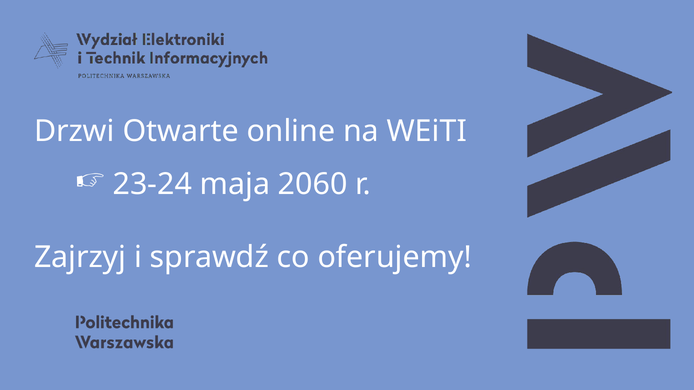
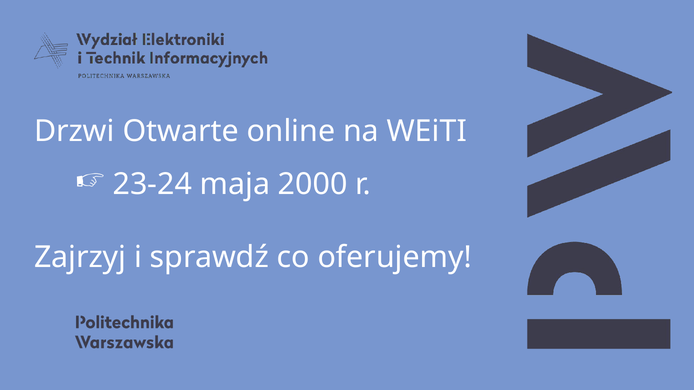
2060: 2060 -> 2000 (313, 185)
